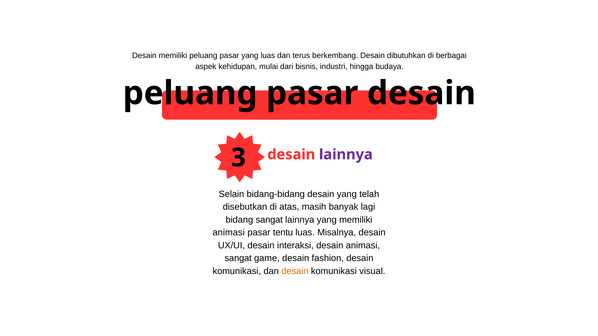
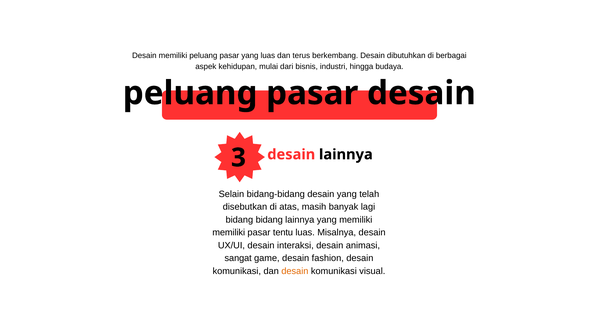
lainnya colour: purple -> black (346, 155)
bidang sangat: sangat -> bidang (269, 220)
animasi: animasi -> memiliki (229, 233)
